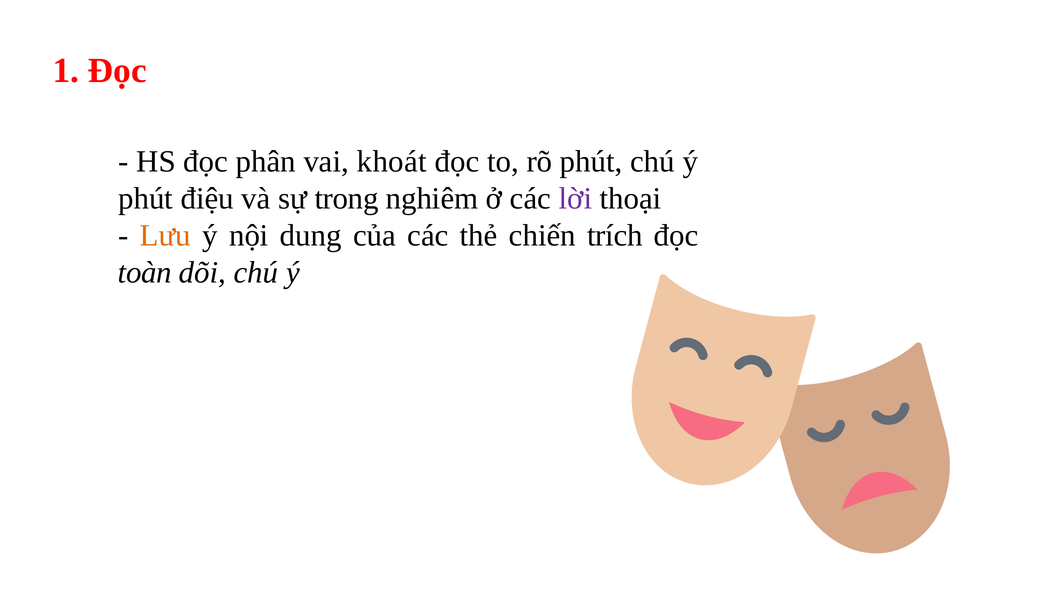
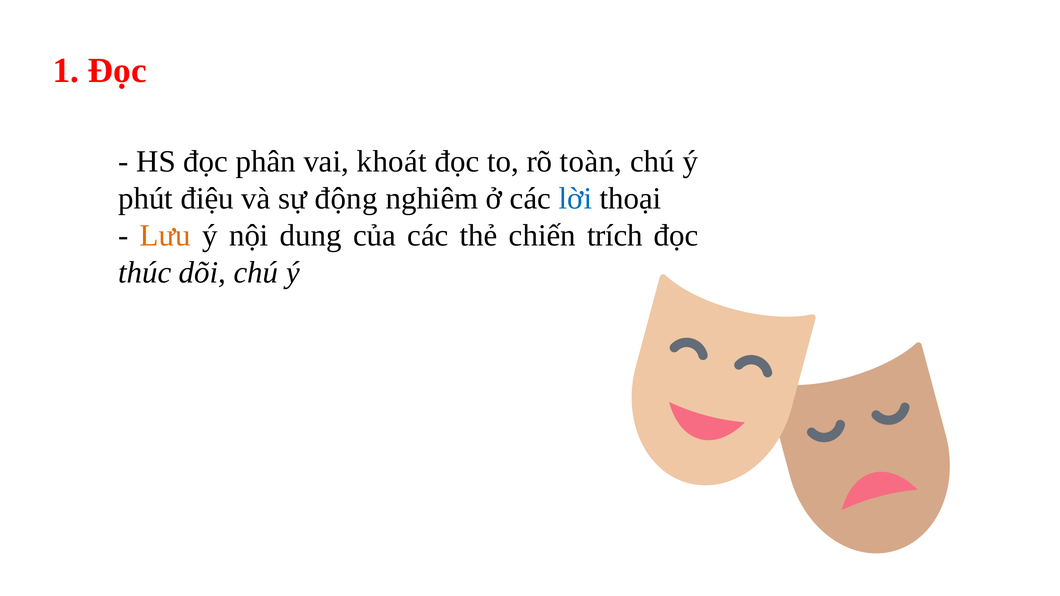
rõ phút: phút -> toàn (591, 161)
trong: trong -> động (346, 199)
lời colour: purple -> blue (575, 199)
toàn: toàn -> thúc (145, 273)
